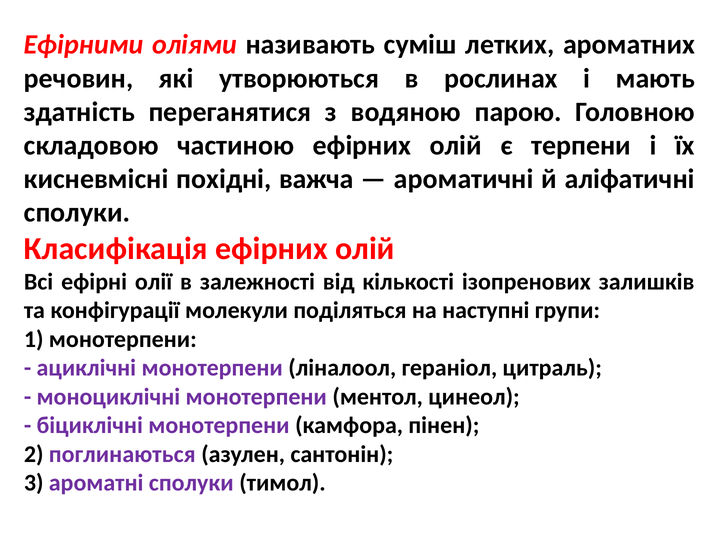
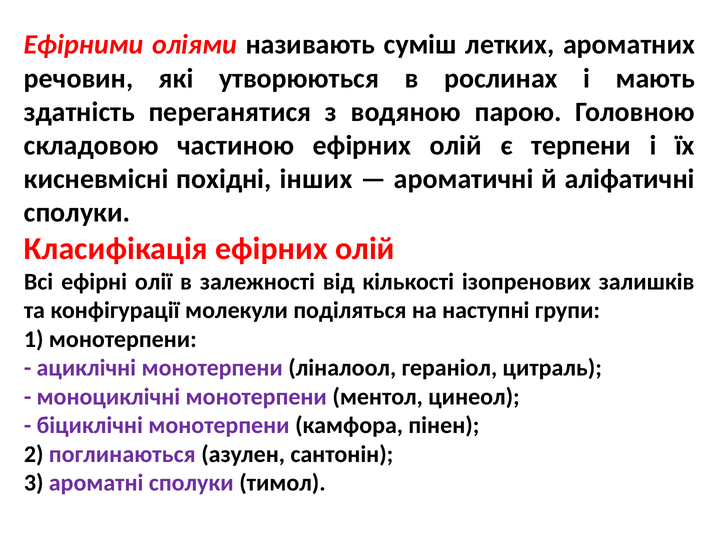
важча: важча -> інших (316, 179)
